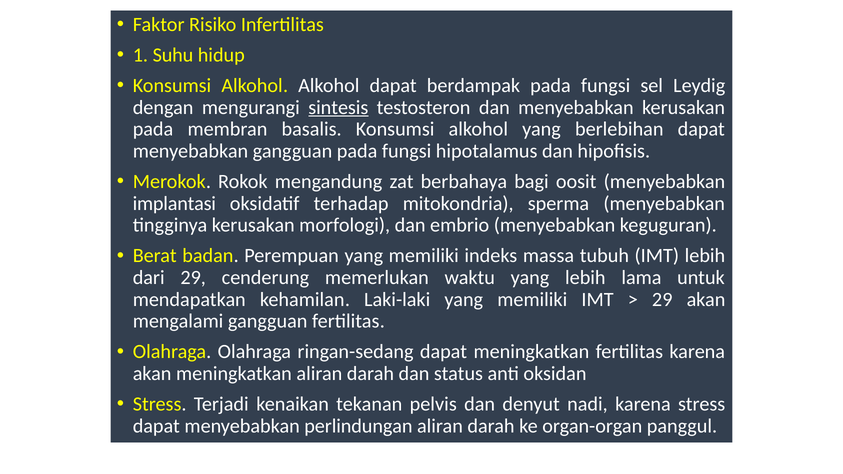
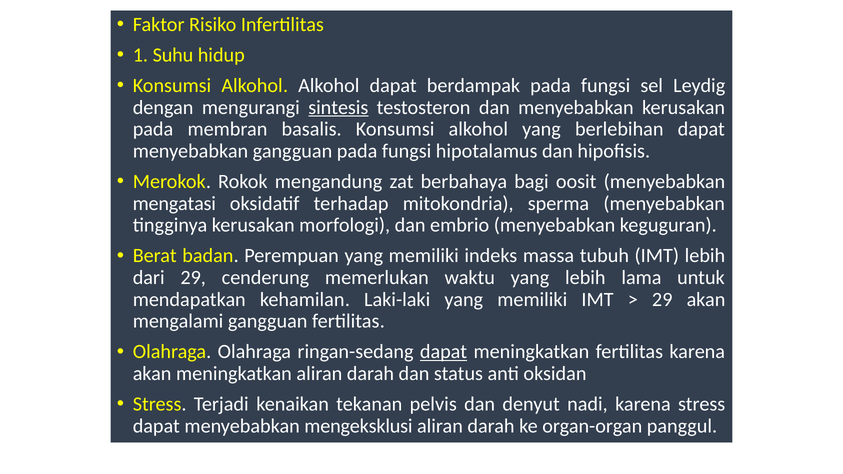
implantasi: implantasi -> mengatasi (174, 203)
dapat underline: none -> present (444, 352)
perlindungan: perlindungan -> mengeksklusi (358, 426)
